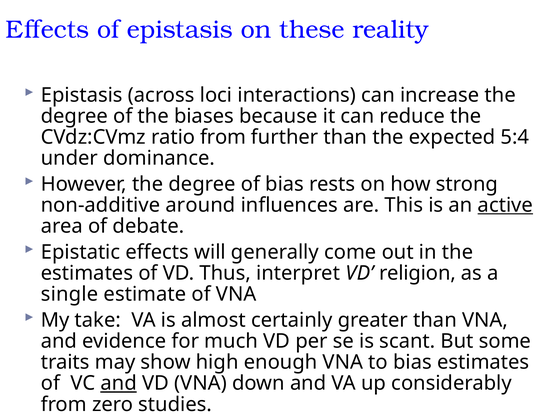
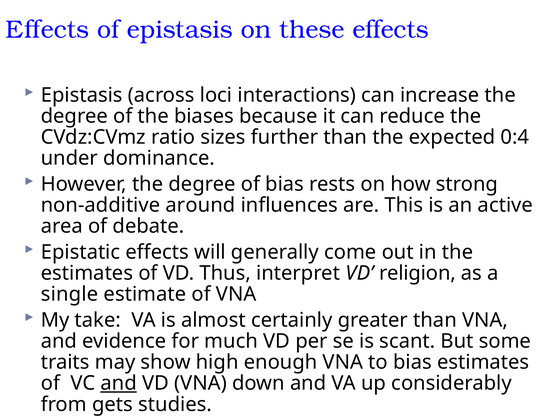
these reality: reality -> effects (391, 30)
ratio from: from -> sizes (223, 137)
5:4: 5:4 -> 0:4 (515, 137)
active underline: present -> none (505, 205)
zero: zero -> gets (113, 404)
